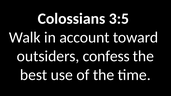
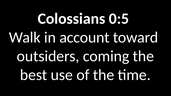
3:5: 3:5 -> 0:5 (119, 19)
confess: confess -> coming (106, 56)
